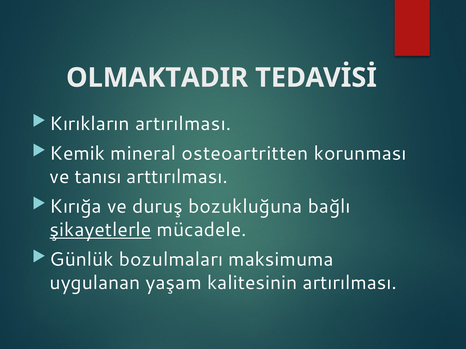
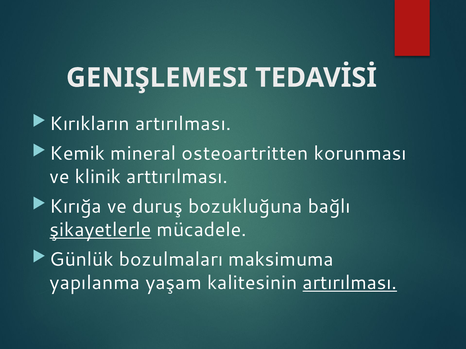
OLMAKTADIR: OLMAKTADIR -> GENIŞLEMESI (157, 78)
tanısı: tanısı -> klinik (98, 177)
uygulanan: uygulanan -> yapılanma (95, 283)
artırılması underline: none -> present (350, 283)
